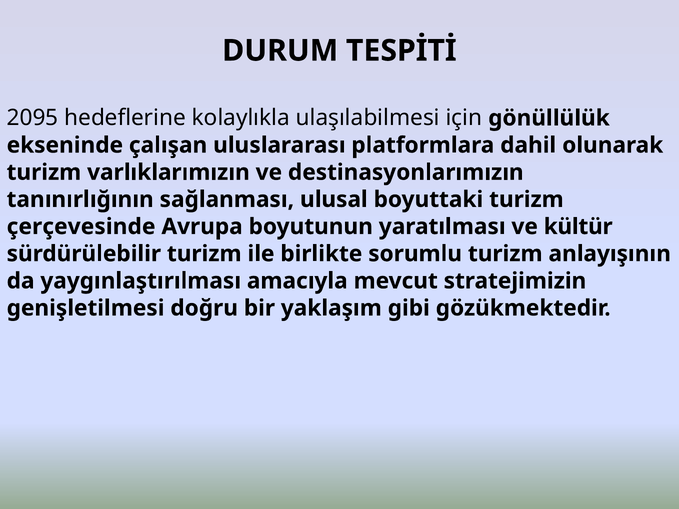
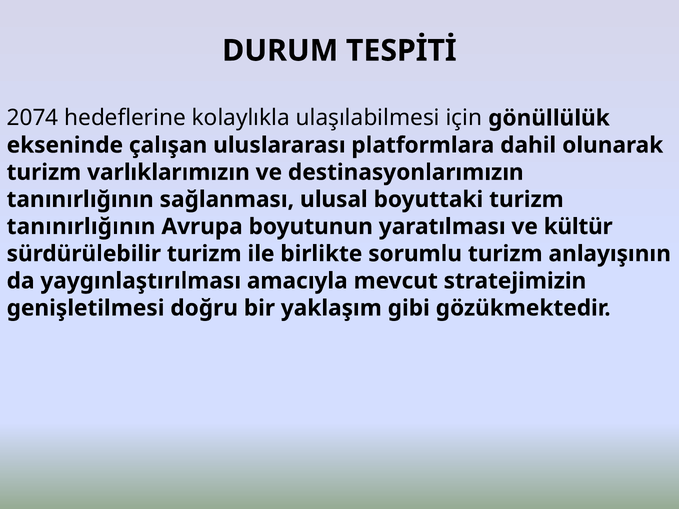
2095: 2095 -> 2074 (33, 118)
çerçevesinde: çerçevesinde -> tanınırlığının (81, 227)
